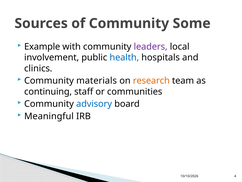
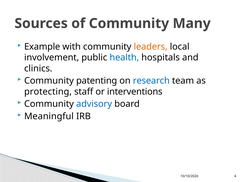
Some: Some -> Many (192, 23)
leaders colour: purple -> orange (151, 46)
materials: materials -> patenting (97, 81)
research colour: orange -> blue (151, 81)
continuing: continuing -> protecting (48, 91)
communities: communities -> interventions (135, 91)
